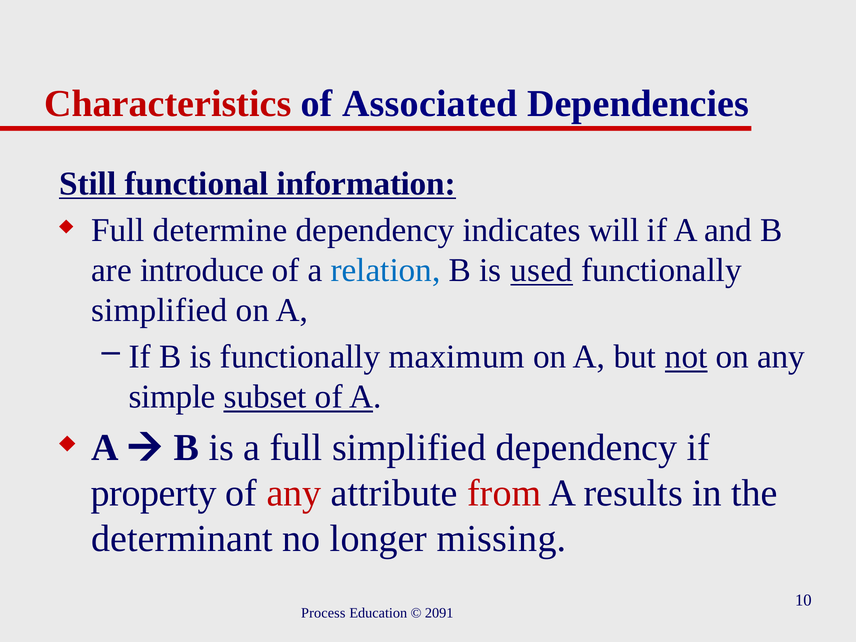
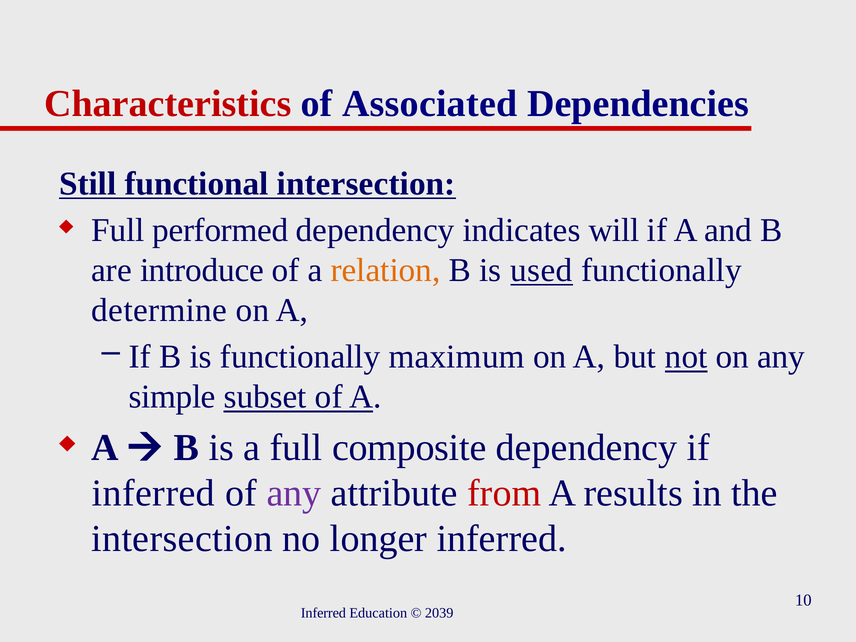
functional information: information -> intersection (366, 184)
determine: determine -> performed (220, 230)
relation colour: blue -> orange (386, 270)
simplified: simplified -> determine (159, 310)
full simplified: simplified -> composite (409, 448)
property: property -> inferred (153, 493)
any colour: red -> purple (294, 493)
determinant: determinant -> intersection (182, 539)
longer missing: missing -> inferred (502, 539)
Process: Process -> Inferred (323, 613)
2091: 2091 -> 2039 (439, 613)
